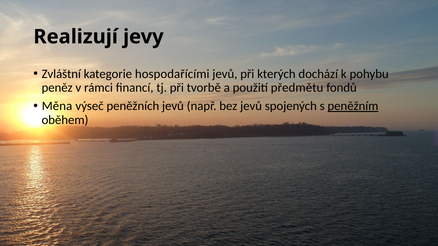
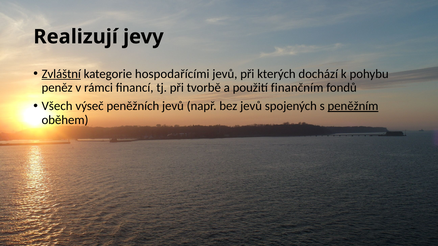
Zvláštní underline: none -> present (61, 74)
předmětu: předmětu -> finančním (297, 88)
Měna: Měna -> Všech (57, 106)
